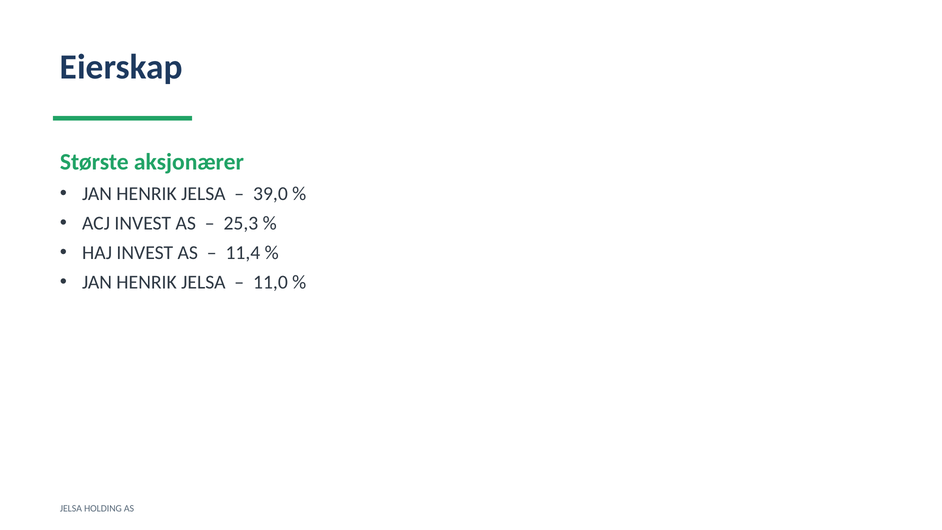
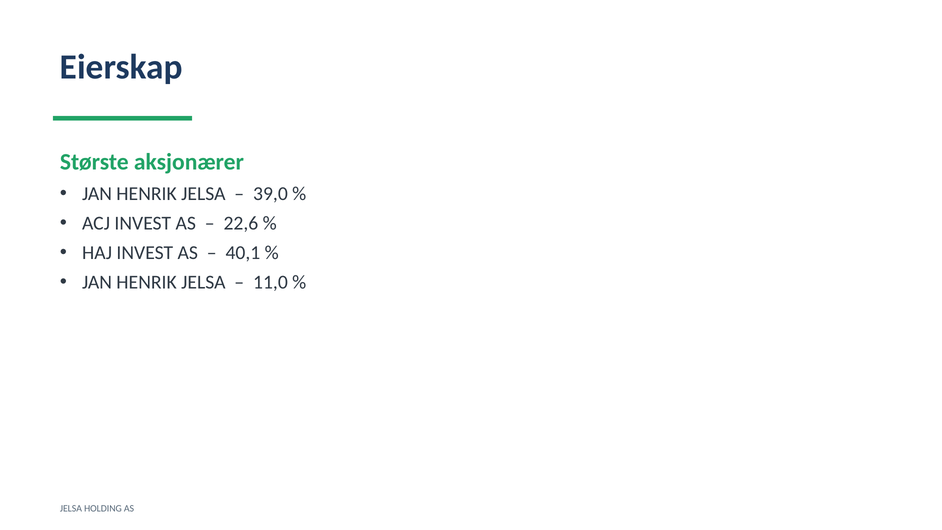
25,3: 25,3 -> 22,6 (241, 223)
11,4: 11,4 -> 40,1 (243, 253)
